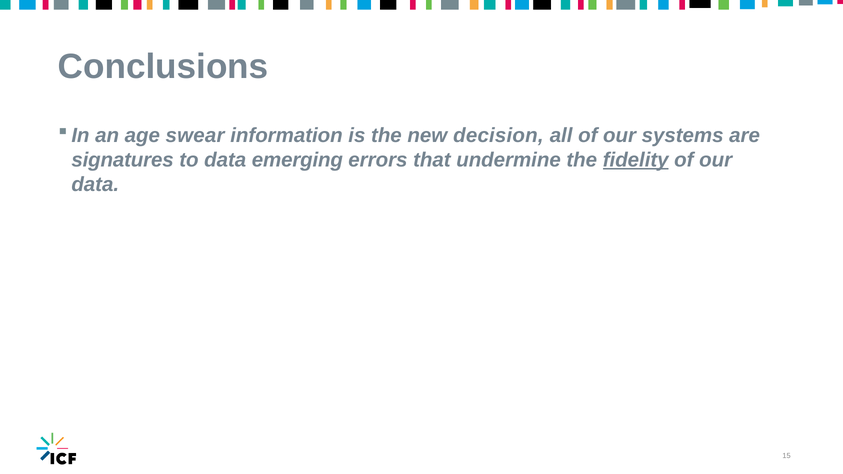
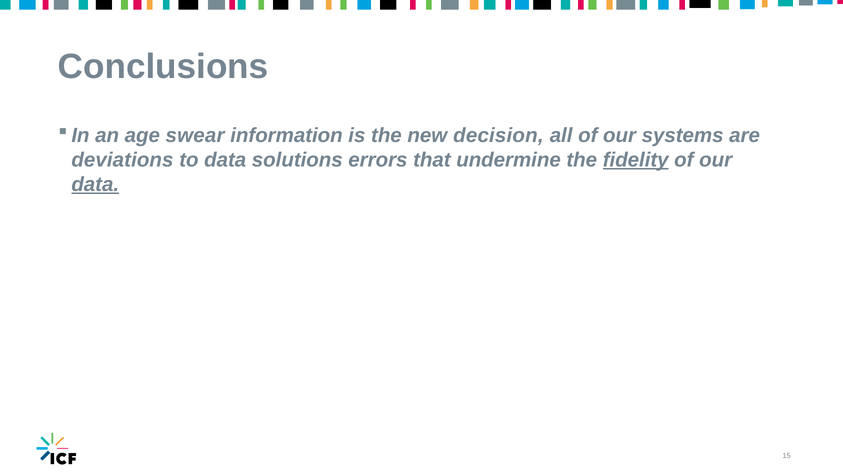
signatures: signatures -> deviations (122, 160)
emerging: emerging -> solutions (297, 160)
data underline: none -> present (95, 185)
